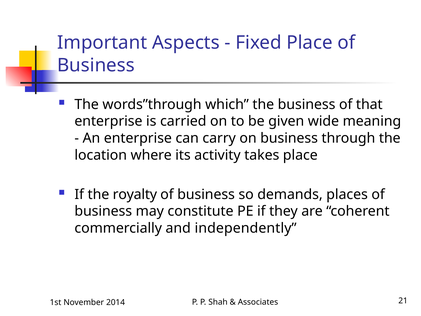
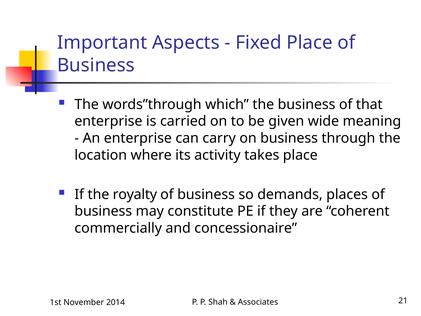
independently: independently -> concessionaire (246, 228)
